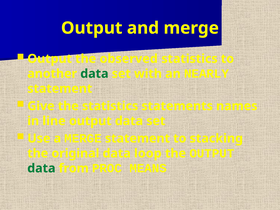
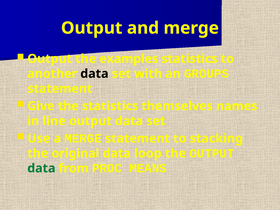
observed: observed -> examples (129, 59)
data colour: green -> black (94, 74)
NEARLY: NEARLY -> GROUPS (207, 74)
statements: statements -> themselves (177, 106)
